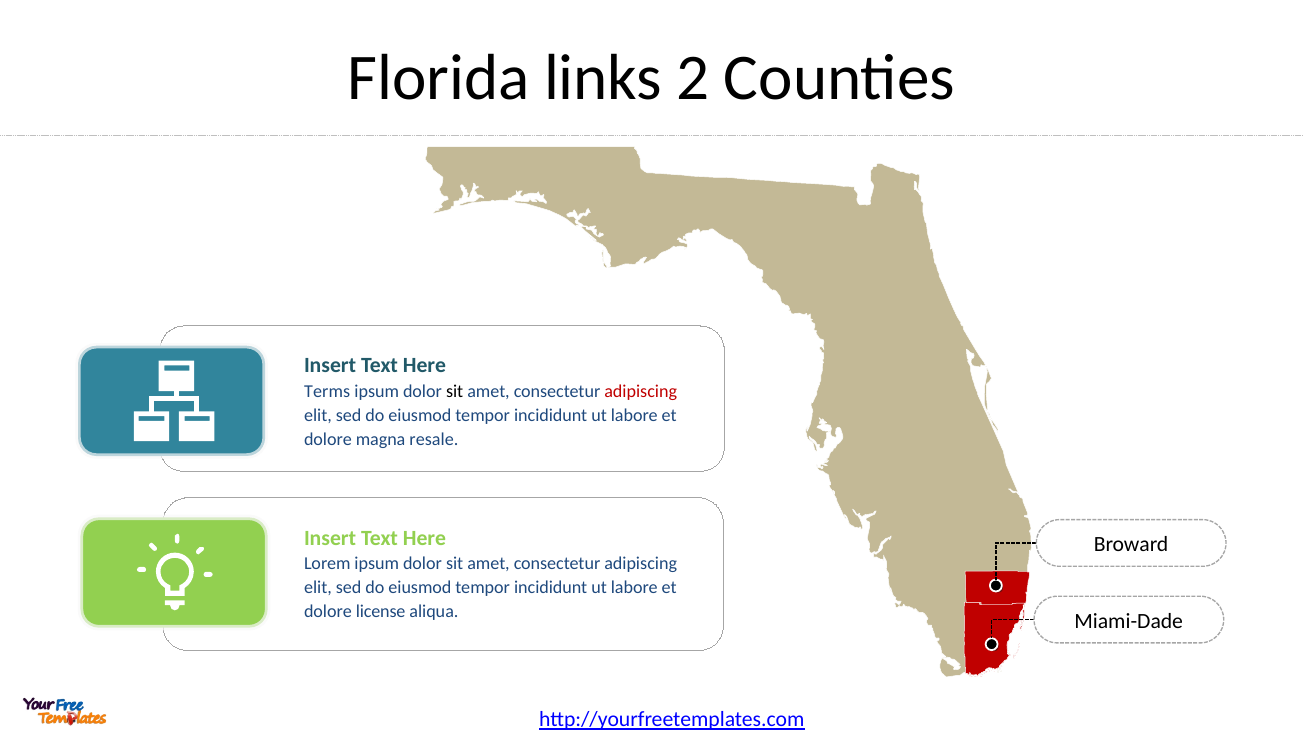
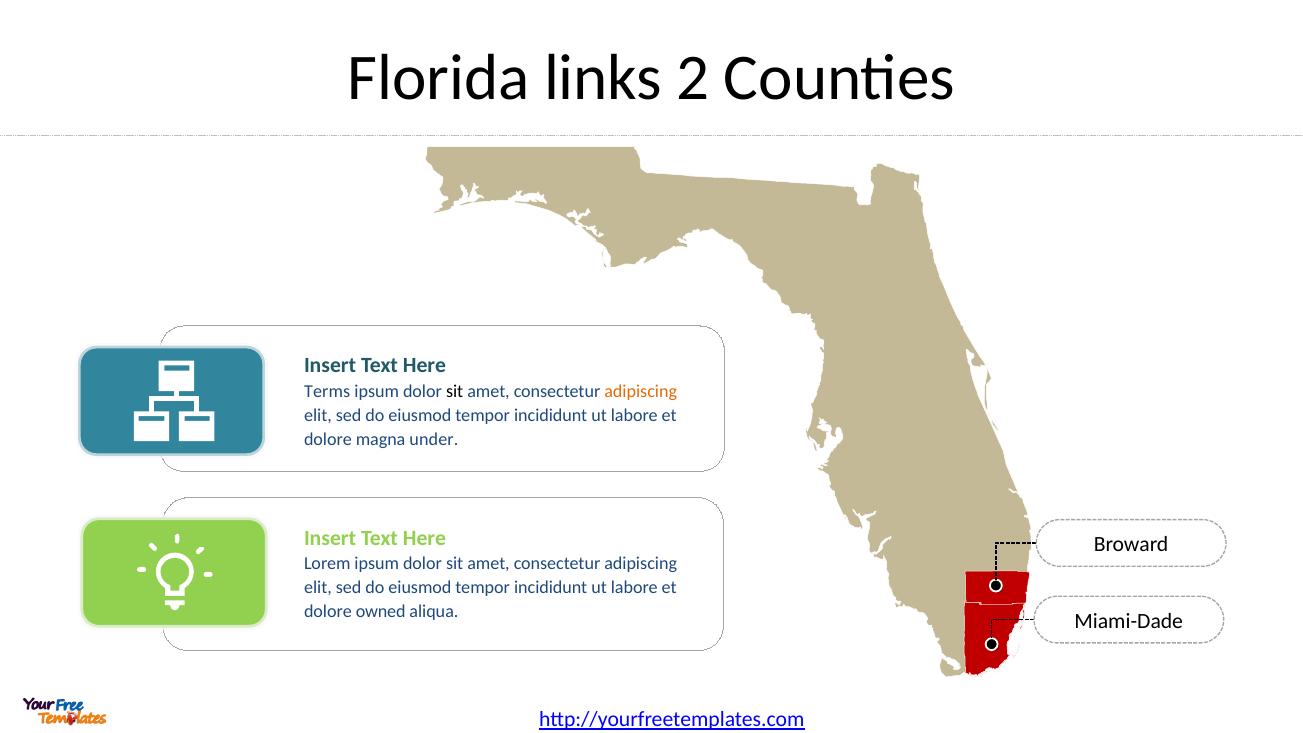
adipiscing colour: red -> orange (641, 391)
resale: resale -> under (434, 439)
license: license -> owned (381, 612)
